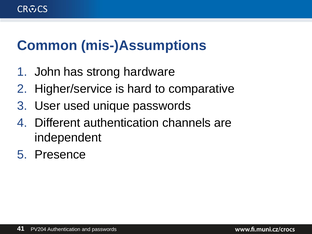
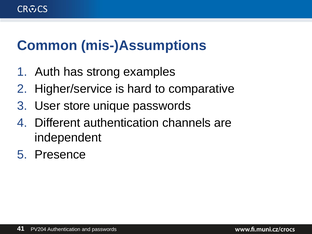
John: John -> Auth (47, 72)
hardware: hardware -> examples (149, 72)
used: used -> store (77, 106)
